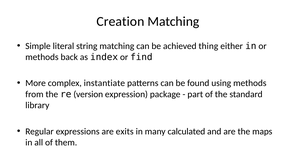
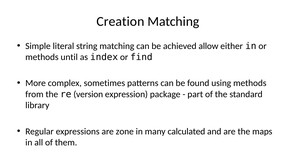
thing: thing -> allow (208, 46)
back: back -> until (69, 57)
instantiate: instantiate -> sometimes (104, 83)
exits: exits -> zone (125, 132)
